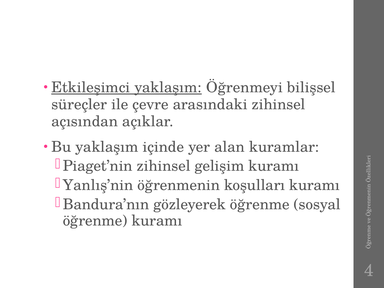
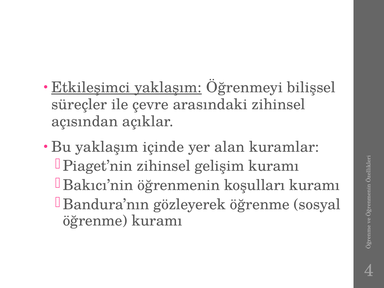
Yanlış’nin: Yanlış’nin -> Bakıcı’nin (98, 185)
